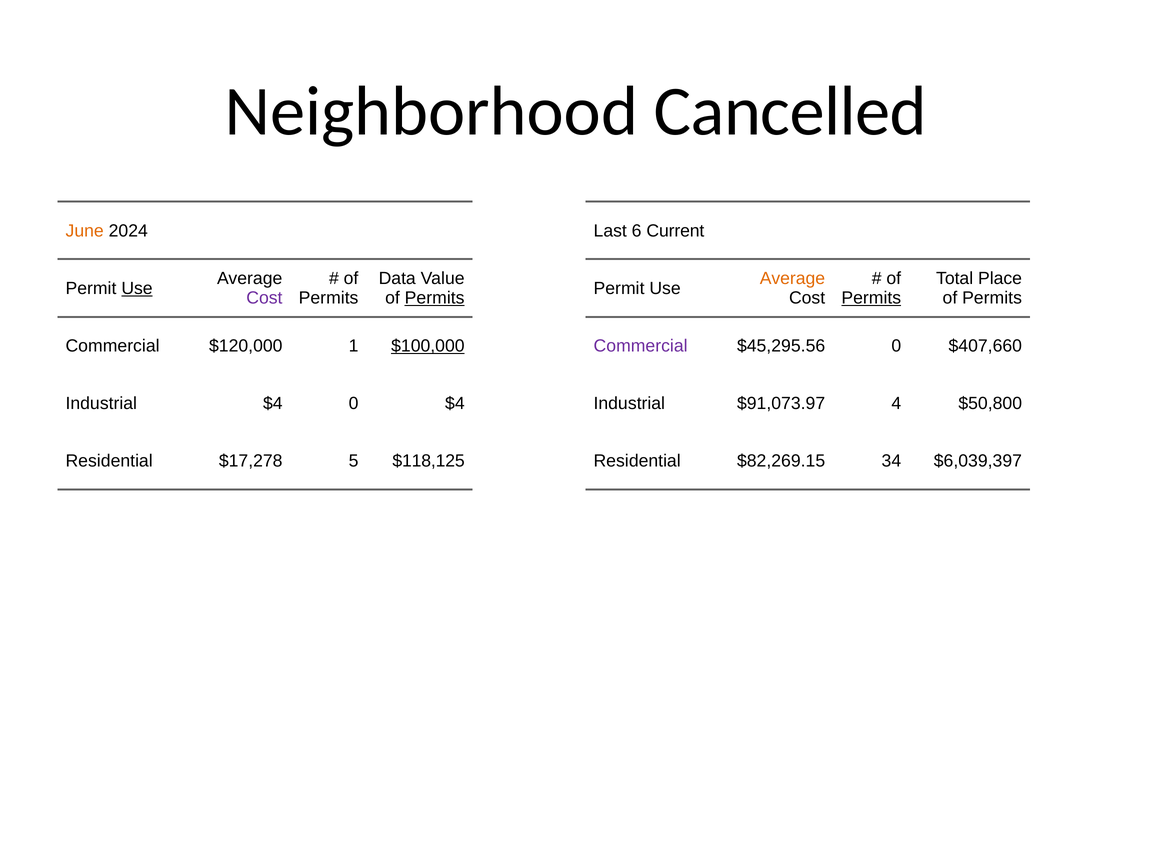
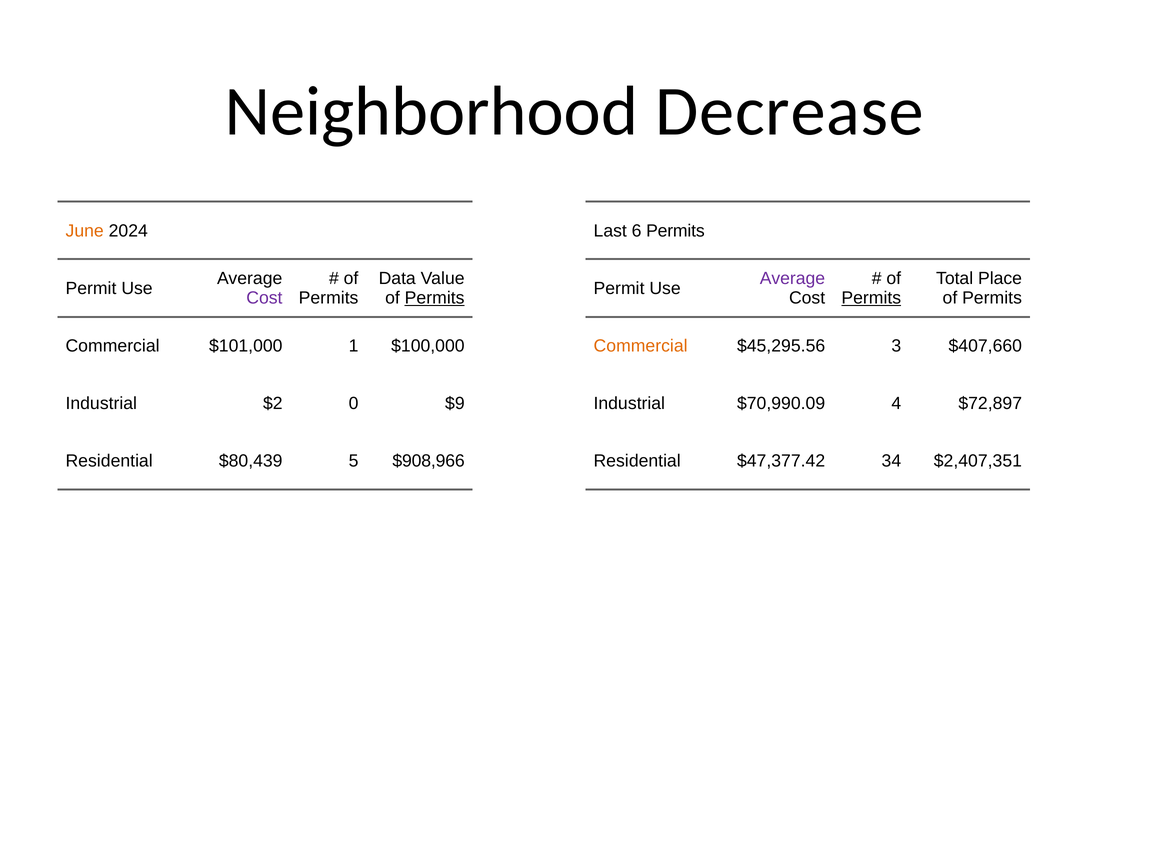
Cancelled: Cancelled -> Decrease (790, 112)
6 Current: Current -> Permits (675, 231)
Average colour: orange -> purple (792, 279)
Use underline: present -> none (137, 288)
$120,000: $120,000 -> $101,000 (246, 346)
$100,000 underline: present -> none (428, 346)
Commercial colour: purple -> orange (641, 346)
$45,295.56 0: 0 -> 3 (896, 346)
Industrial $4: $4 -> $2 (273, 404)
0 $4: $4 -> $9 (455, 404)
$91,073.97: $91,073.97 -> $70,990.09 (781, 404)
$50,800: $50,800 -> $72,897 (990, 404)
$17,278: $17,278 -> $80,439 (251, 461)
$118,125: $118,125 -> $908,966 (429, 461)
$82,269.15: $82,269.15 -> $47,377.42 (781, 461)
$6,039,397: $6,039,397 -> $2,407,351 (978, 461)
